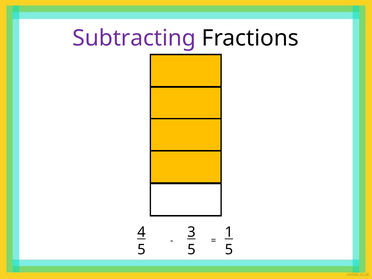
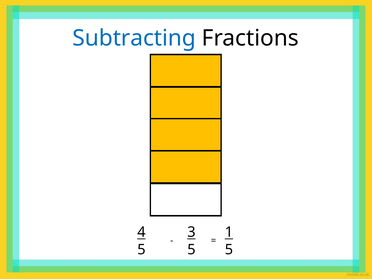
Subtracting colour: purple -> blue (134, 38)
